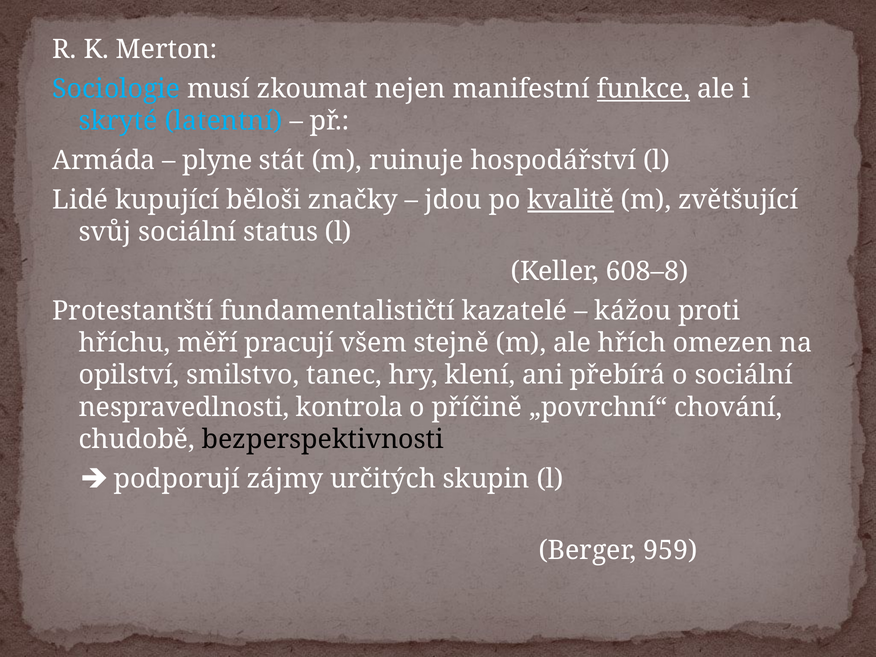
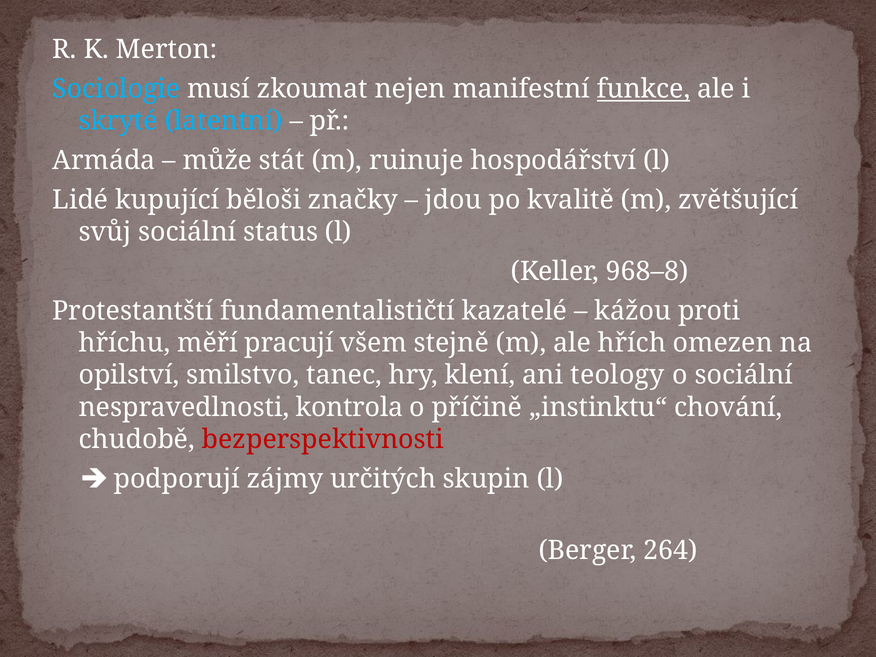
plyne: plyne -> může (218, 161)
kvalitě underline: present -> none (571, 200)
608–8: 608–8 -> 968–8 (647, 272)
přebírá: přebírá -> teology (618, 375)
„povrchní“: „povrchní“ -> „instinktu“ (598, 407)
bezperspektivnosti colour: black -> red (323, 439)
959: 959 -> 264 (670, 550)
